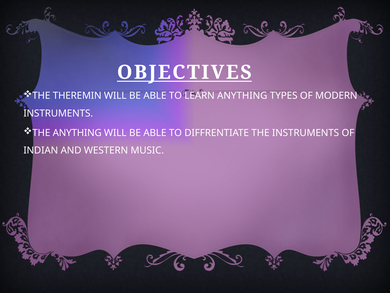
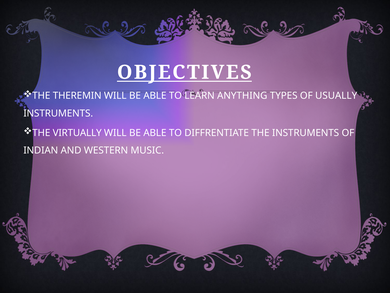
MODERN: MODERN -> USUALLY (336, 96)
THE ANYTHING: ANYTHING -> VIRTUALLY (77, 133)
